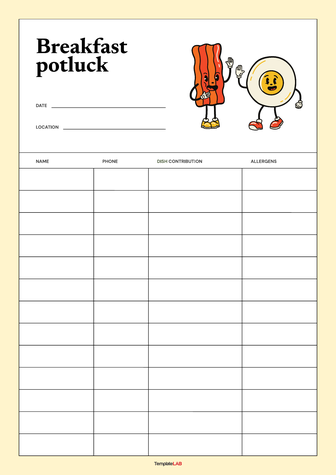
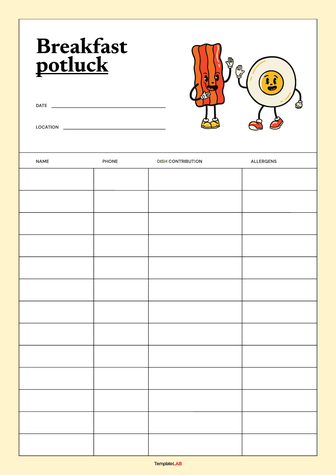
potluck underline: none -> present (72, 64)
